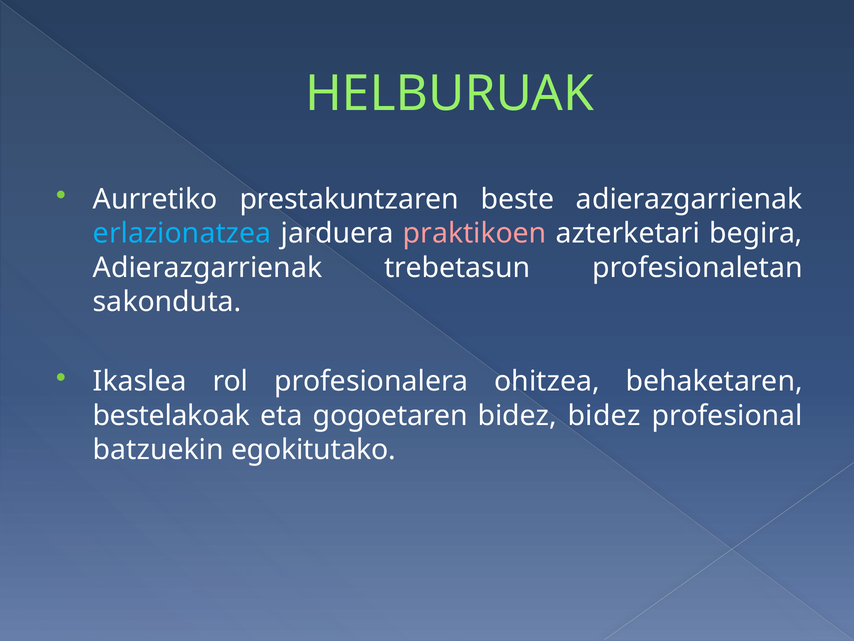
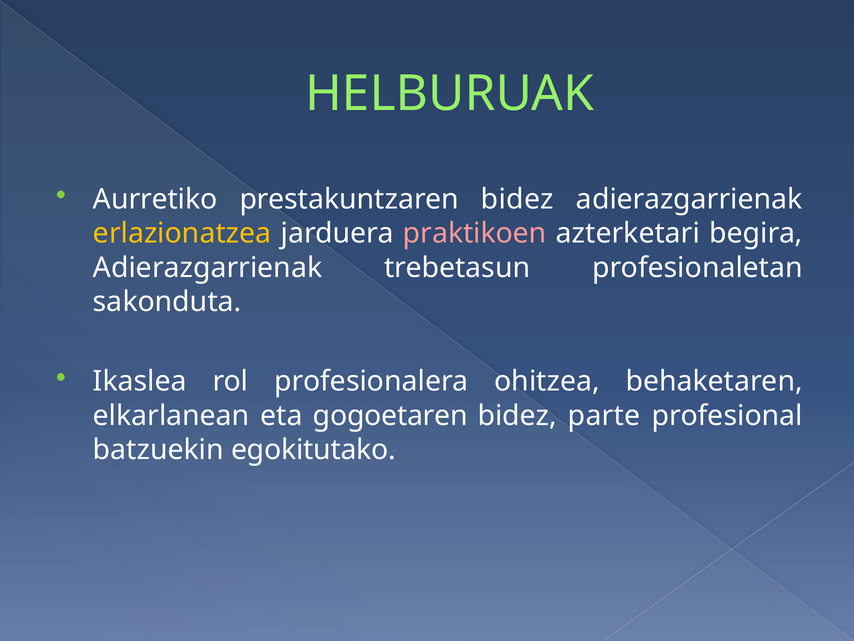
prestakuntzaren beste: beste -> bidez (517, 199)
erlazionatzea colour: light blue -> yellow (182, 233)
bestelakoak: bestelakoak -> elkarlanean (171, 415)
bidez bidez: bidez -> parte (604, 415)
